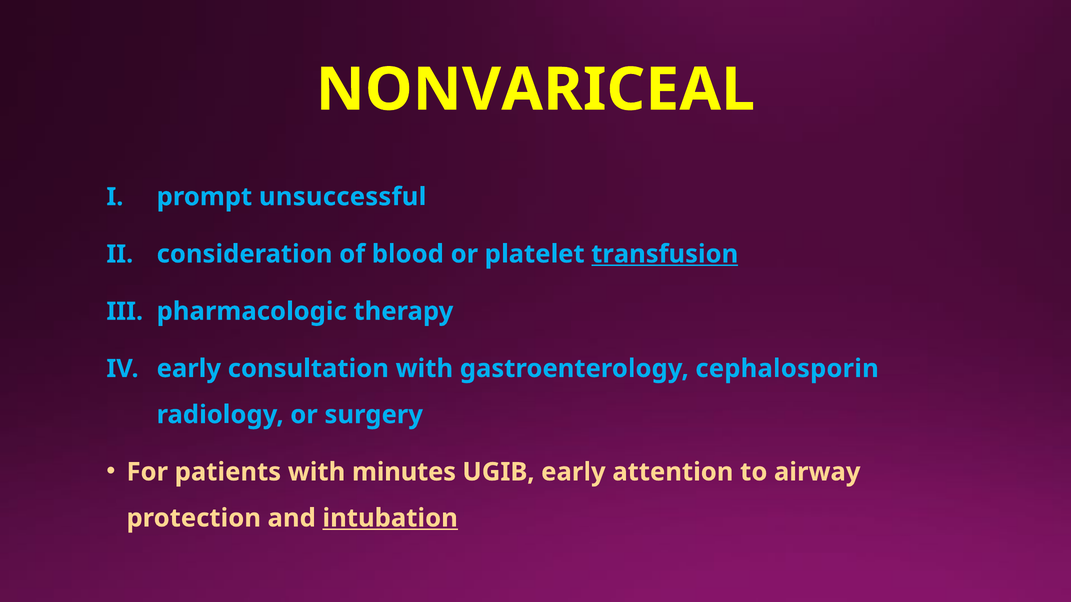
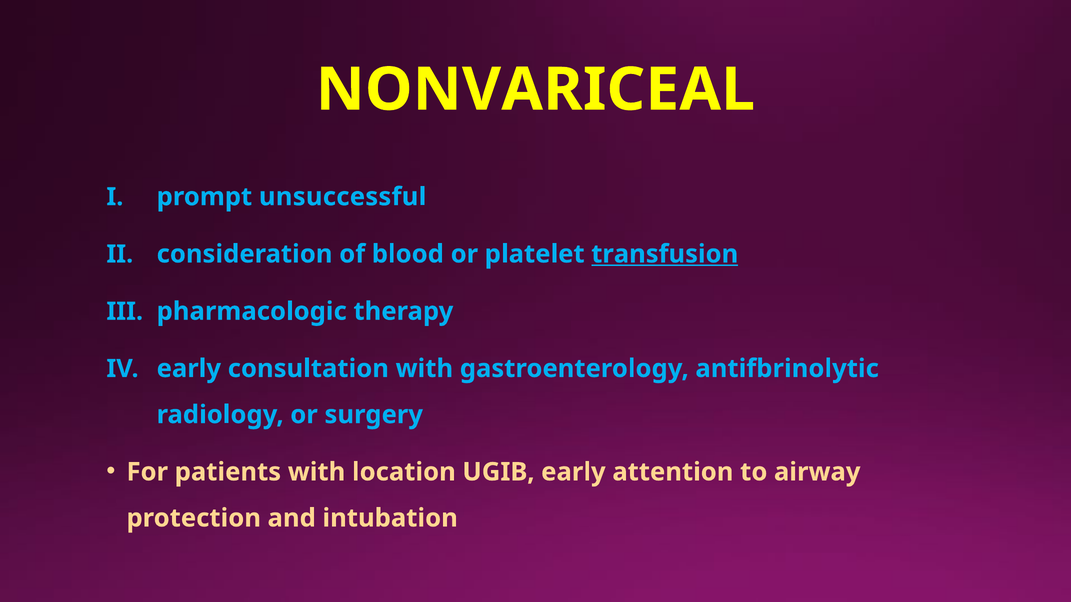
cephalosporin: cephalosporin -> antifbrinolytic (787, 369)
minutes: minutes -> location (404, 472)
intubation underline: present -> none (390, 518)
